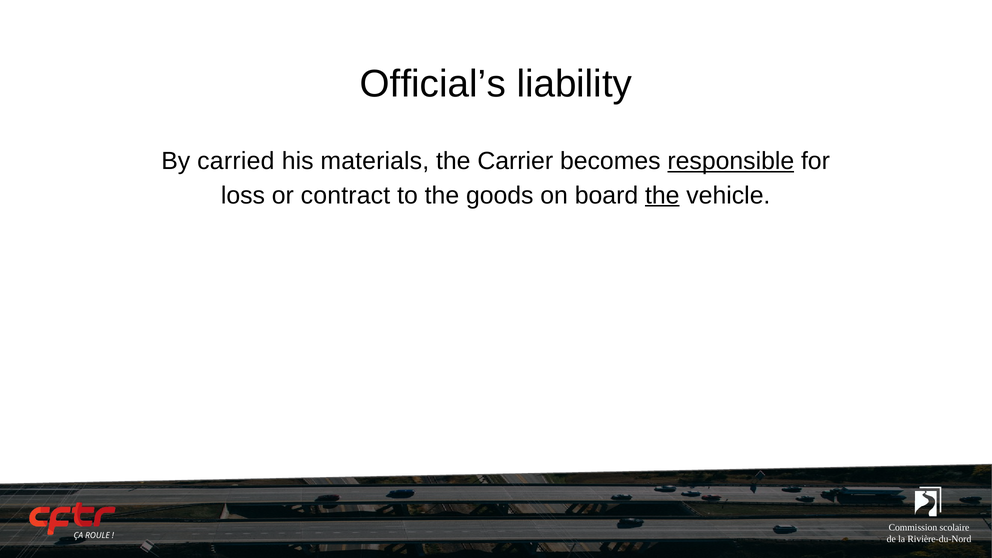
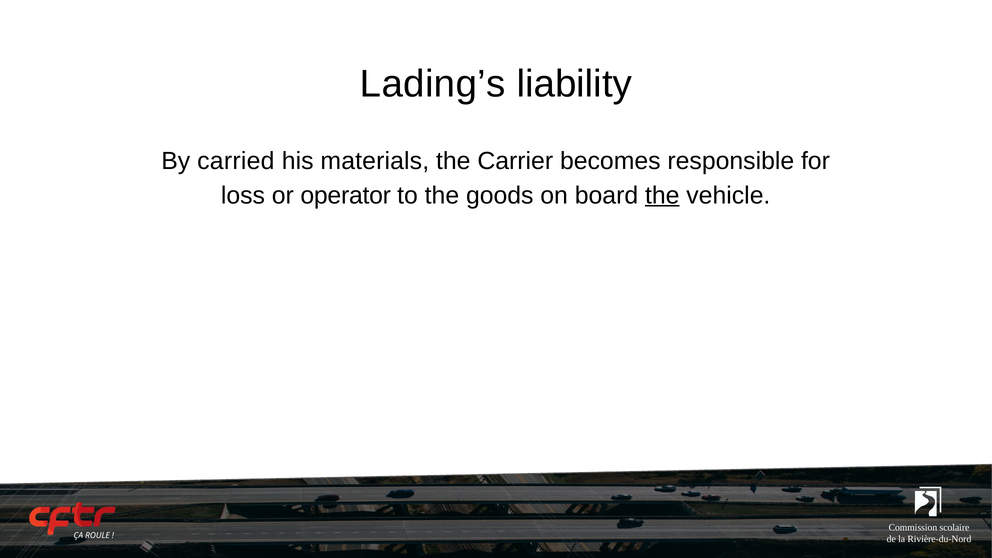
Official’s: Official’s -> Lading’s (433, 84)
responsible underline: present -> none (731, 161)
contract: contract -> operator (346, 195)
